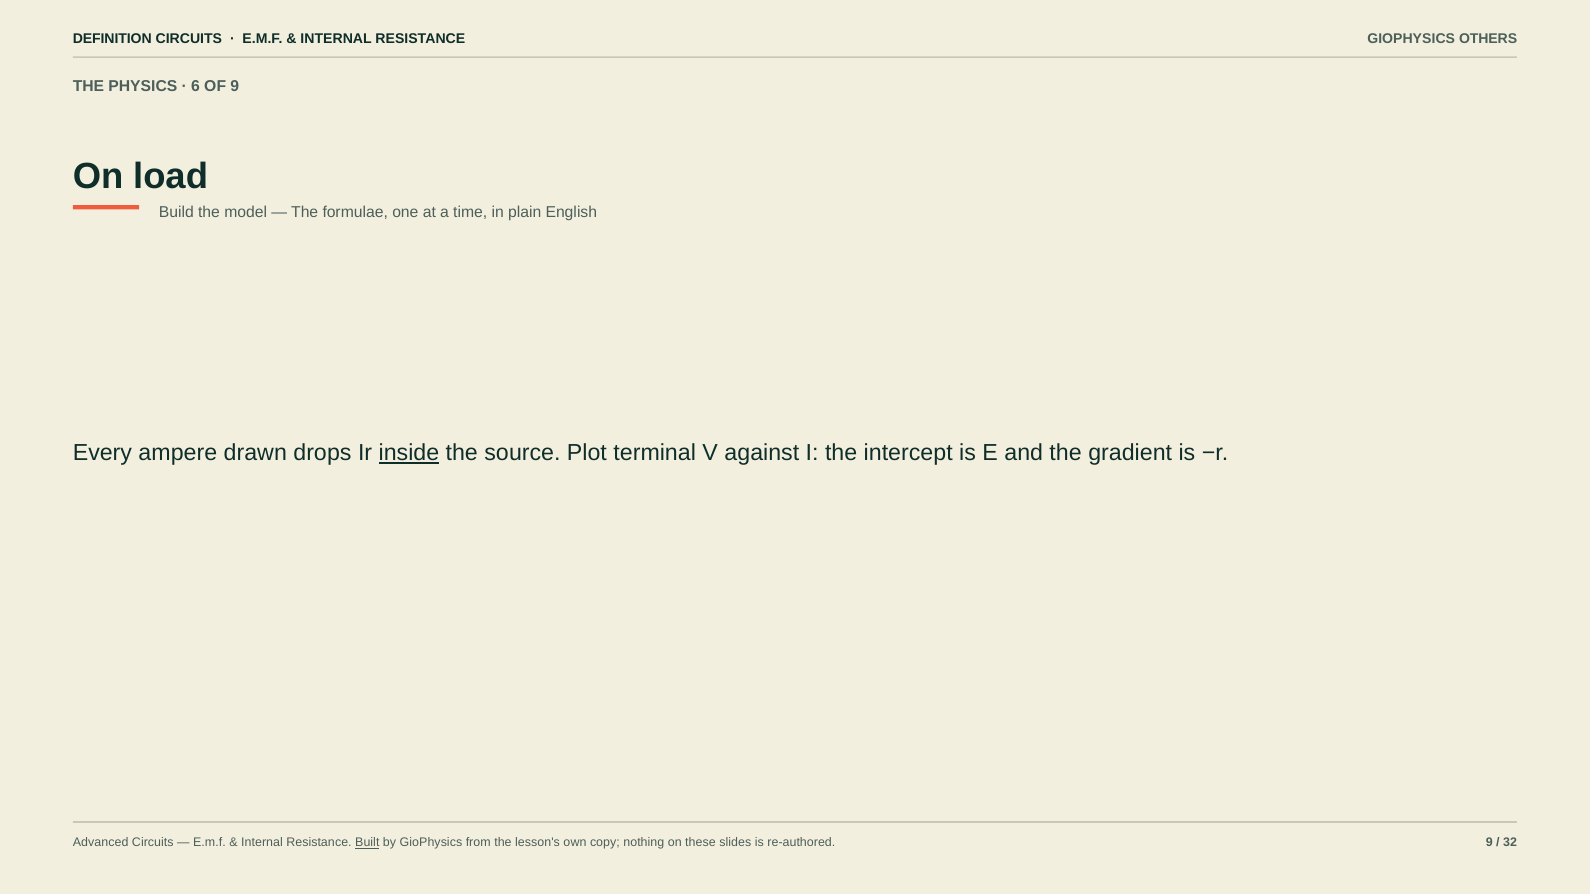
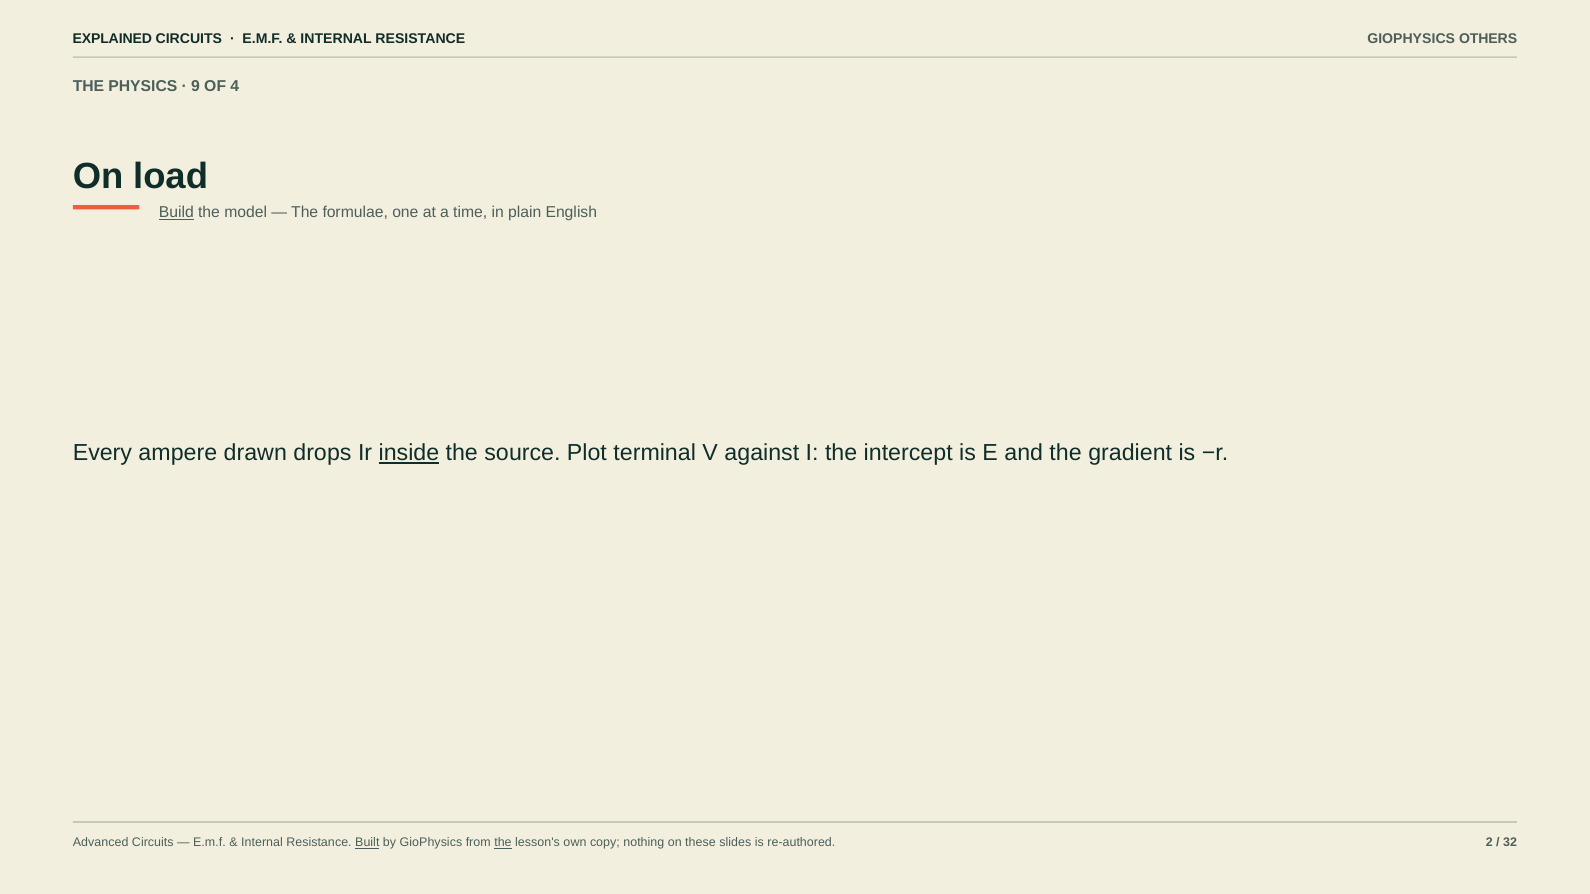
DEFINITION: DEFINITION -> EXPLAINED (112, 39)
6: 6 -> 9 (195, 87)
OF 9: 9 -> 4 (235, 87)
Build underline: none -> present (176, 213)
the underline: none -> present (503, 843)
re-authored 9: 9 -> 2 (1489, 843)
